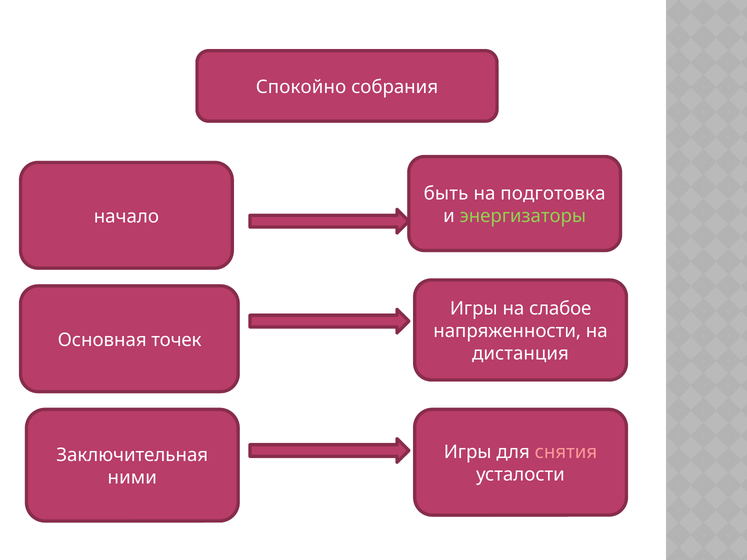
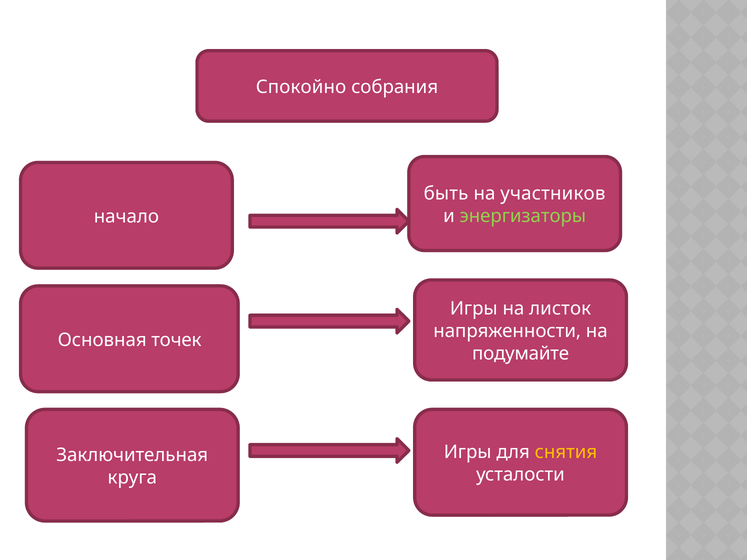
подготовка: подготовка -> участников (553, 194)
слабое: слабое -> листок (560, 309)
дистанция: дистанция -> подумайте (521, 354)
снятия colour: pink -> yellow (566, 453)
ними: ними -> круга (132, 478)
